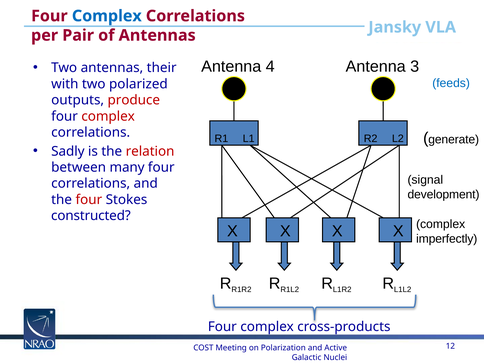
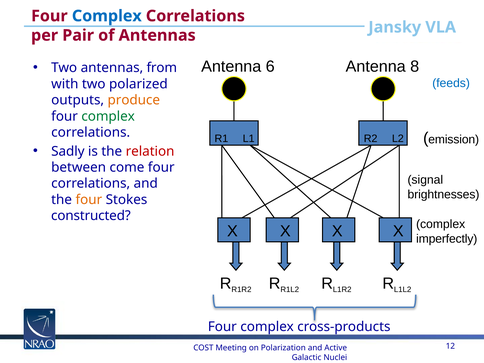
4: 4 -> 6 (270, 66)
3: 3 -> 8 (415, 66)
their: their -> from (162, 68)
produce colour: red -> orange (134, 100)
complex colour: red -> green (108, 116)
generate: generate -> emission (454, 140)
many: many -> come (127, 167)
development: development -> brightnesses (443, 194)
four colour: red -> orange (89, 200)
